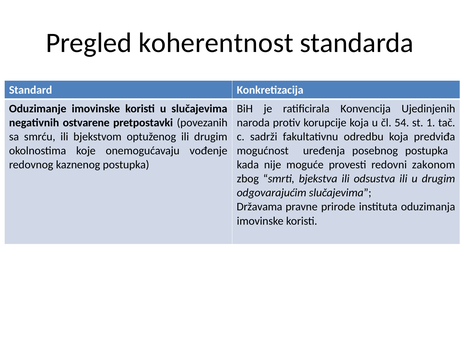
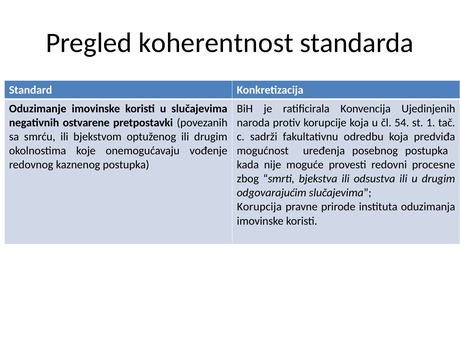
zakonom: zakonom -> procesne (434, 165)
Državama: Državama -> Korupcija (259, 207)
